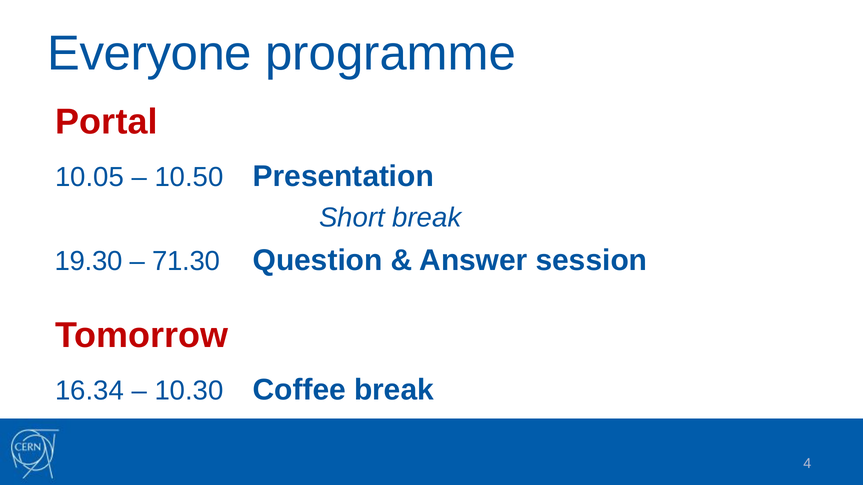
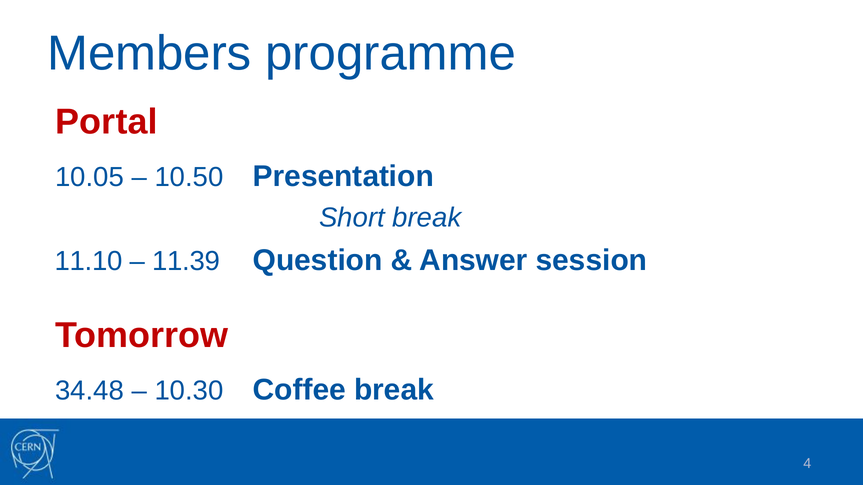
Everyone: Everyone -> Members (149, 54)
19.30: 19.30 -> 11.10 (89, 261)
71.30: 71.30 -> 11.39 (186, 261)
16.34: 16.34 -> 34.48 (90, 391)
